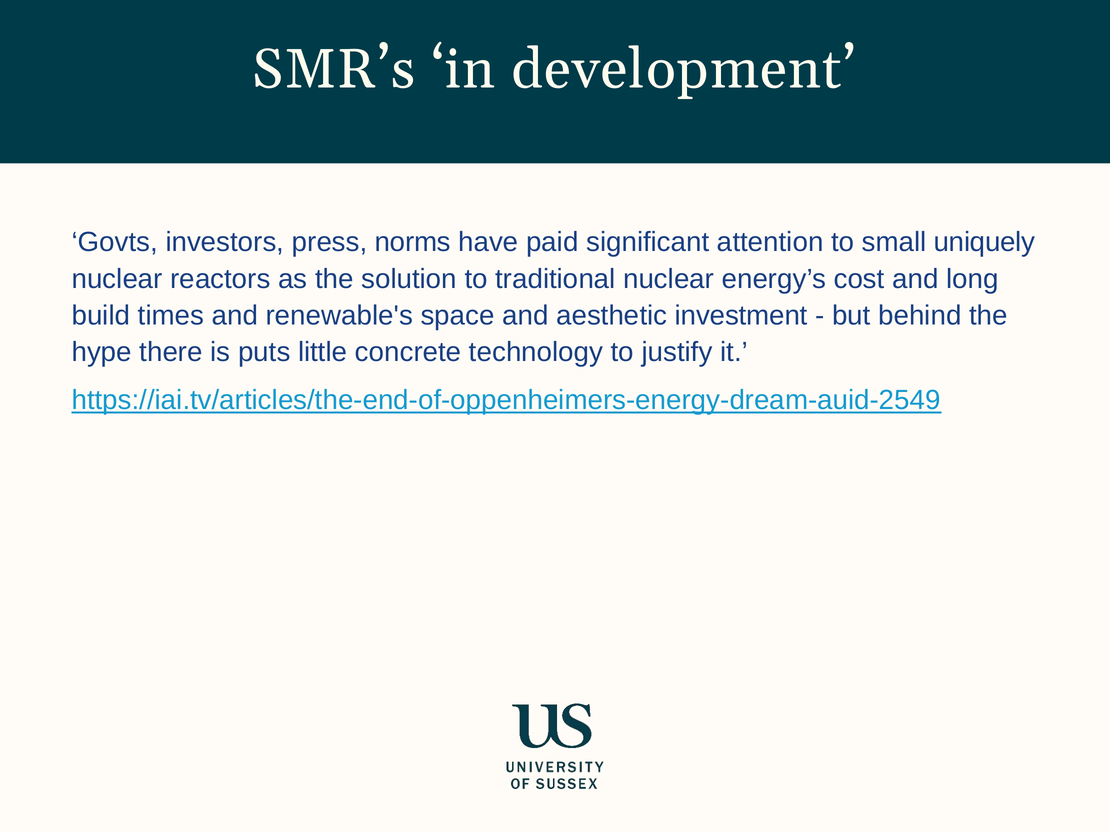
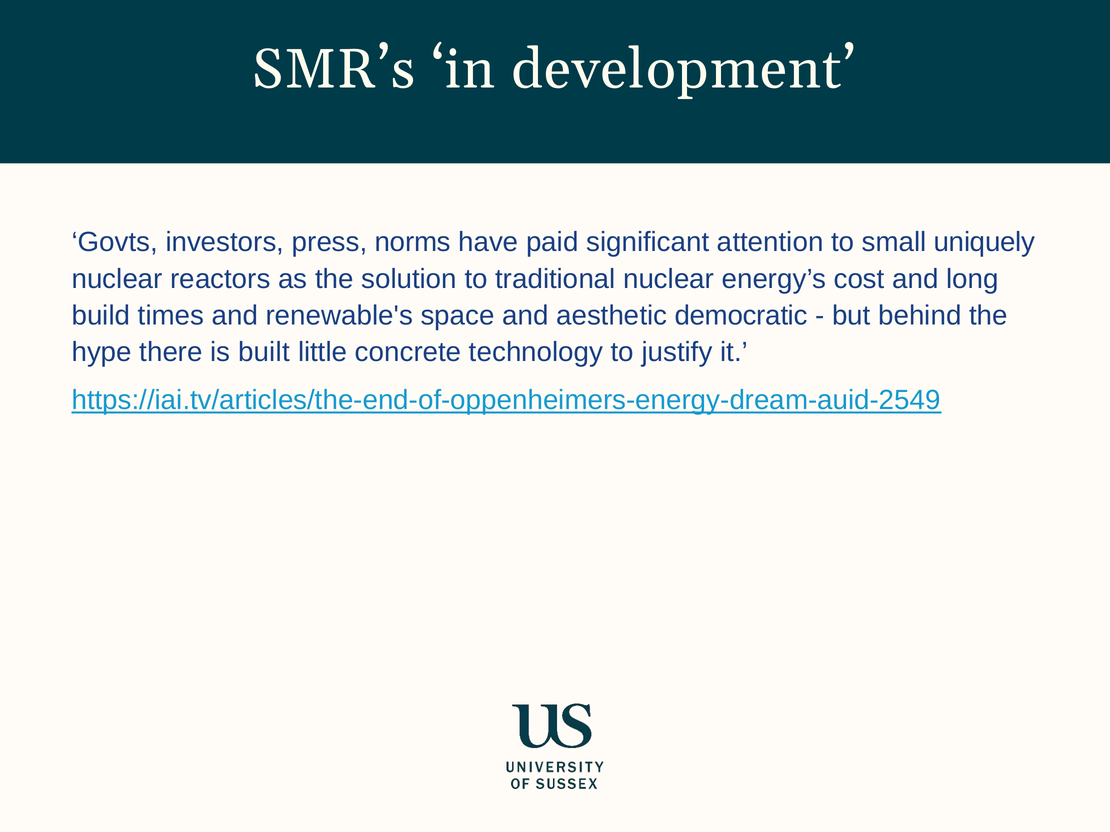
investment: investment -> democratic (741, 316)
puts: puts -> built (264, 352)
